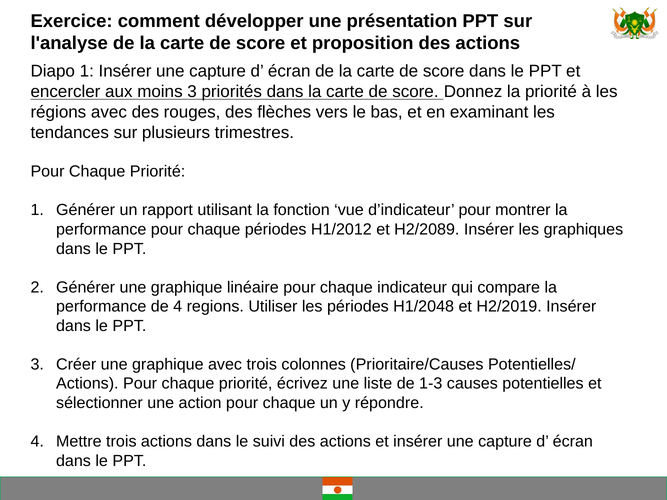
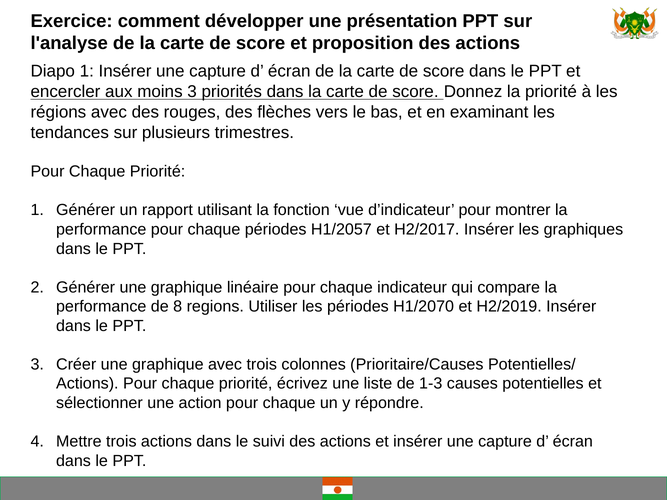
H1/2012: H1/2012 -> H1/2057 (341, 230)
H2/2089: H2/2089 -> H2/2017 (427, 230)
de 4: 4 -> 8 (178, 307)
H1/2048: H1/2048 -> H1/2070 (424, 307)
